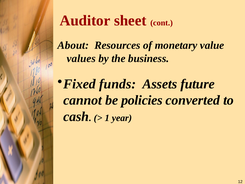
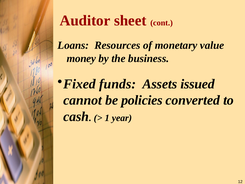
About: About -> Loans (73, 45)
values: values -> money (81, 58)
future: future -> issued (198, 84)
